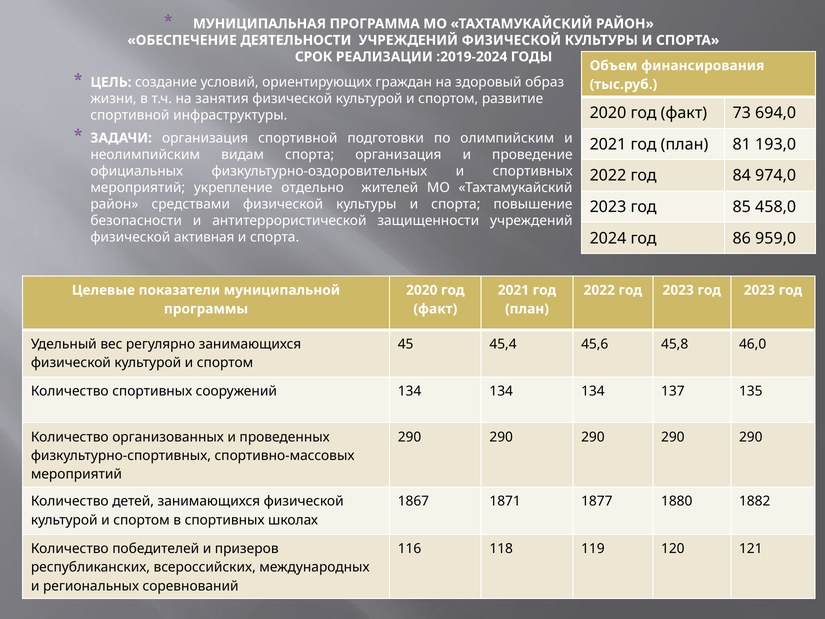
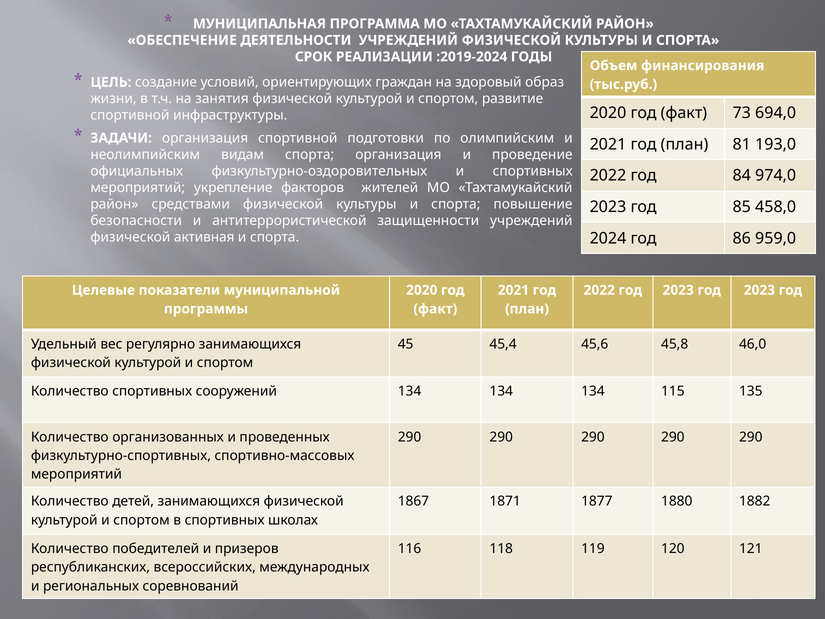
отдельно: отдельно -> факторов (313, 187)
137: 137 -> 115 (673, 391)
